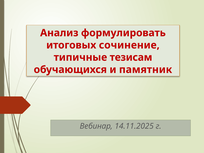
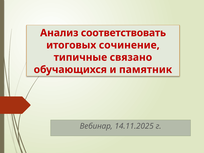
формулировать: формулировать -> соответствовать (123, 33)
тезисам: тезисам -> связано (131, 57)
